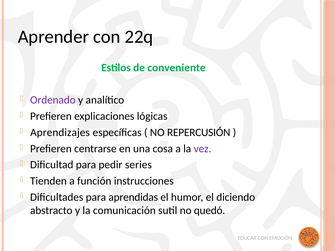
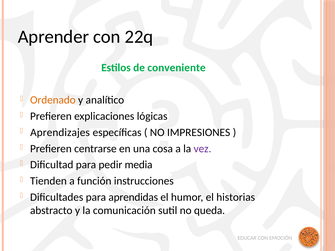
Ordenado colour: purple -> orange (53, 100)
REPERCUSIÓN: REPERCUSIÓN -> IMPRESIONES (199, 133)
series: series -> media (139, 165)
diciendo: diciendo -> historias (236, 197)
quedó: quedó -> queda (210, 211)
